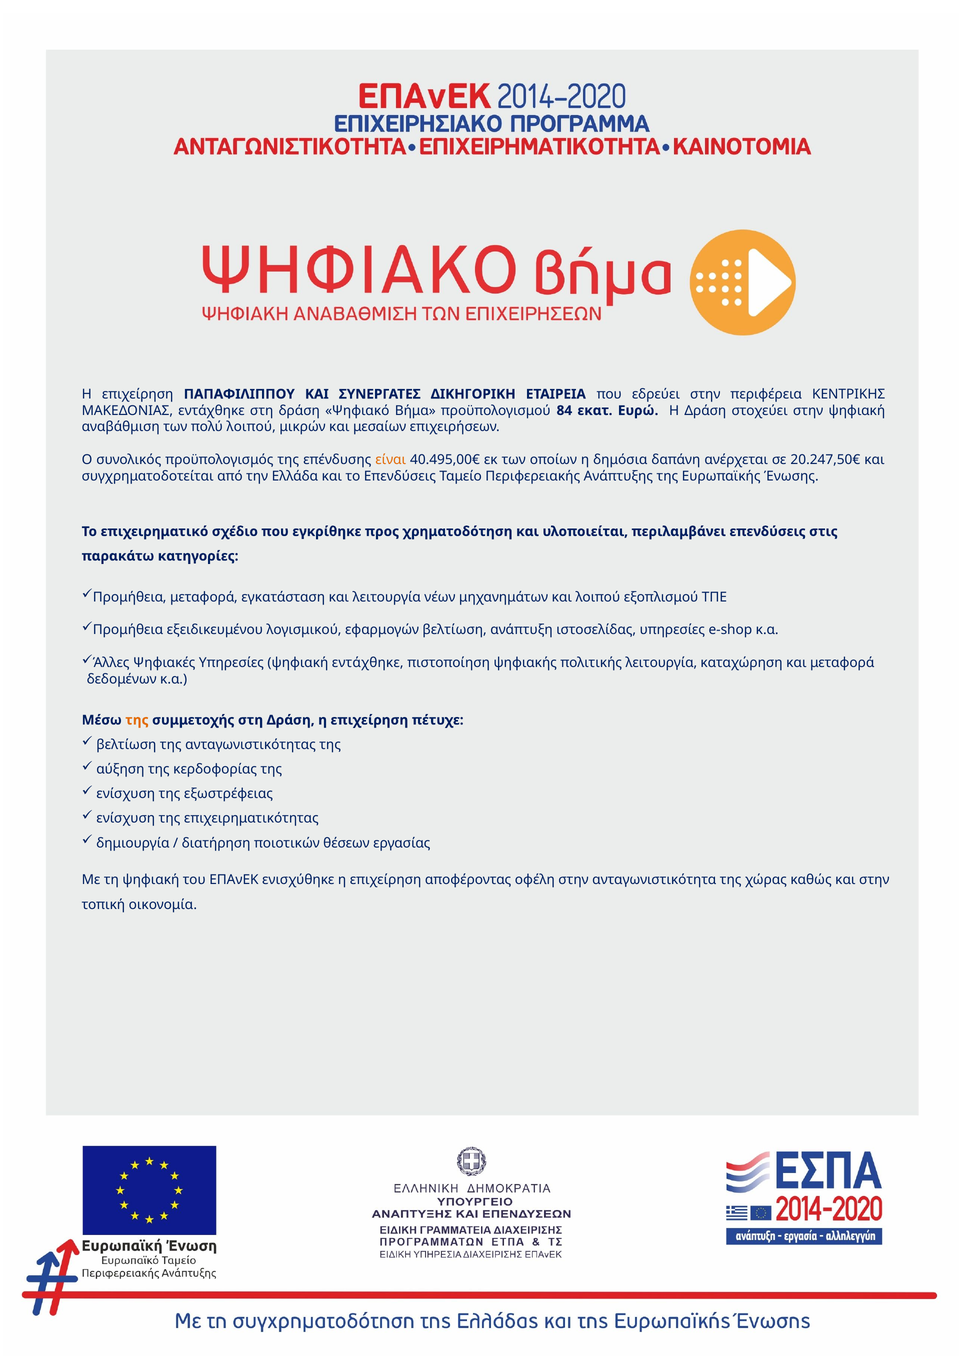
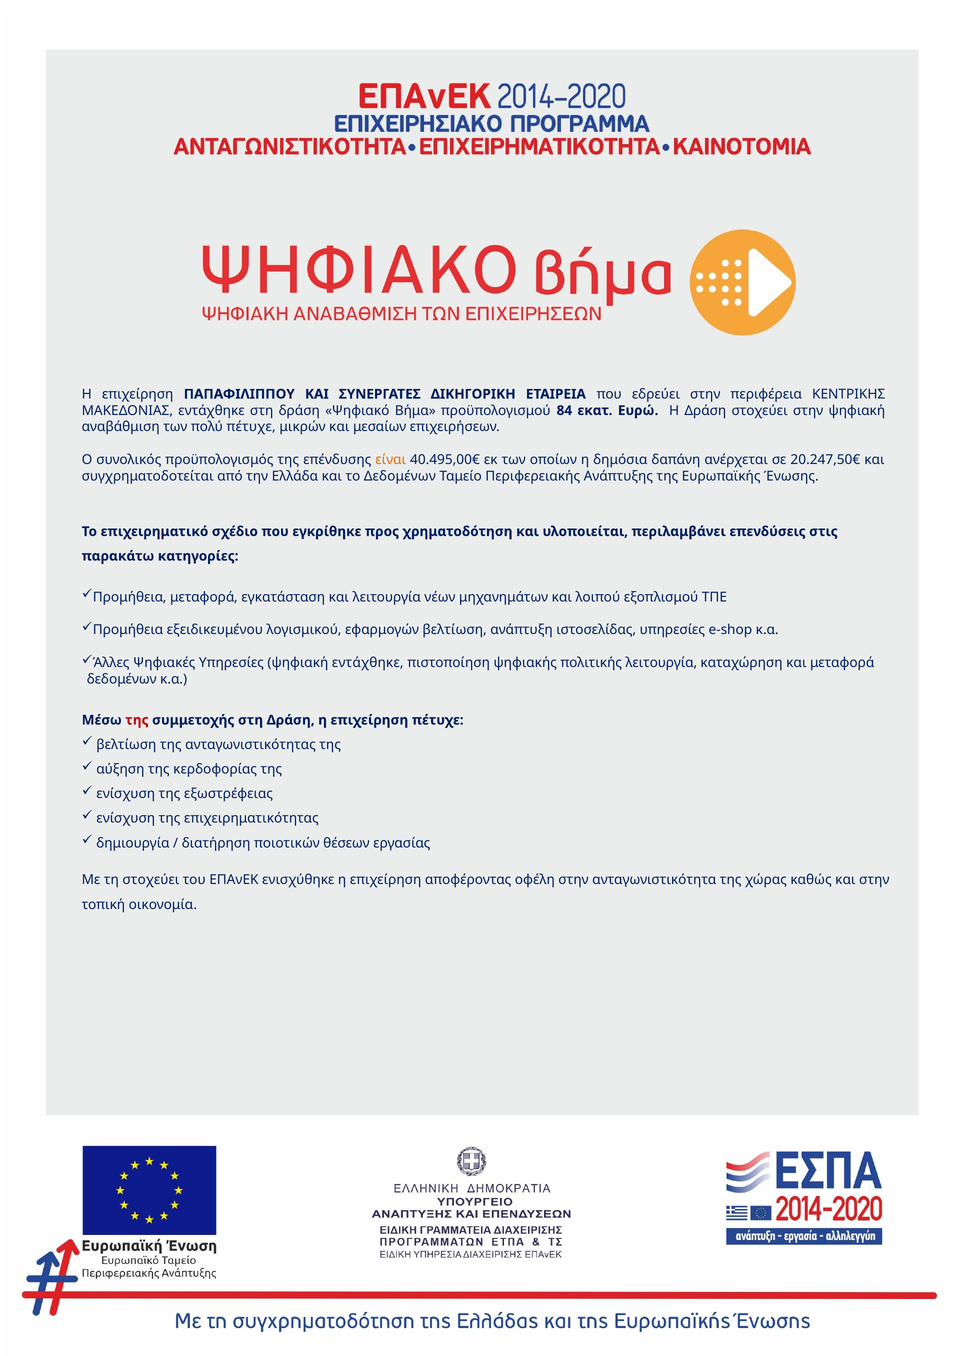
πολύ λοιπού: λοιπού -> πέτυχε (251, 427)
το Επενδύσεις: Επενδύσεις -> Δεδομένων (400, 476)
της colour: orange -> red (137, 720)
τη ψηφιακή: ψηφιακή -> στοχεύει (151, 880)
